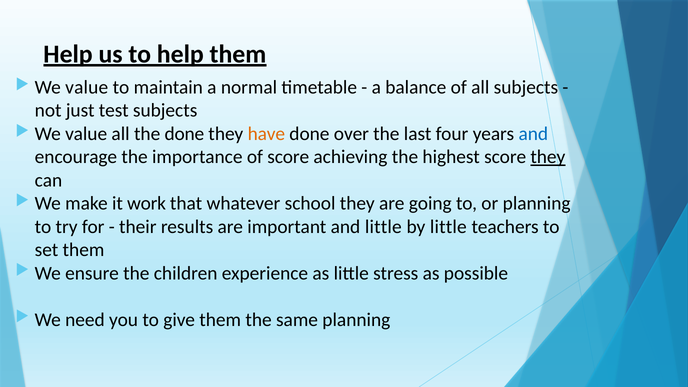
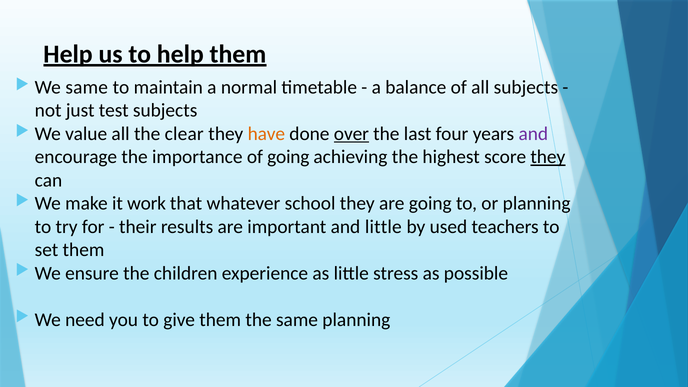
value: value -> same (87, 87)
the done: done -> clear (184, 134)
over underline: none -> present (351, 134)
and colour: blue -> purple (533, 134)
of score: score -> going (288, 157)
by little: little -> used (448, 227)
